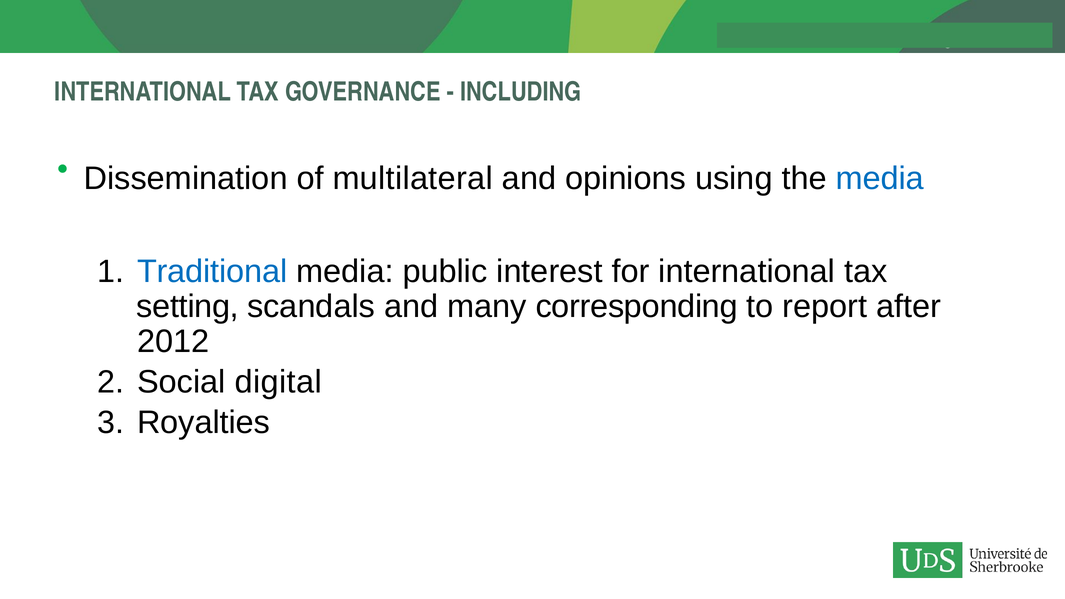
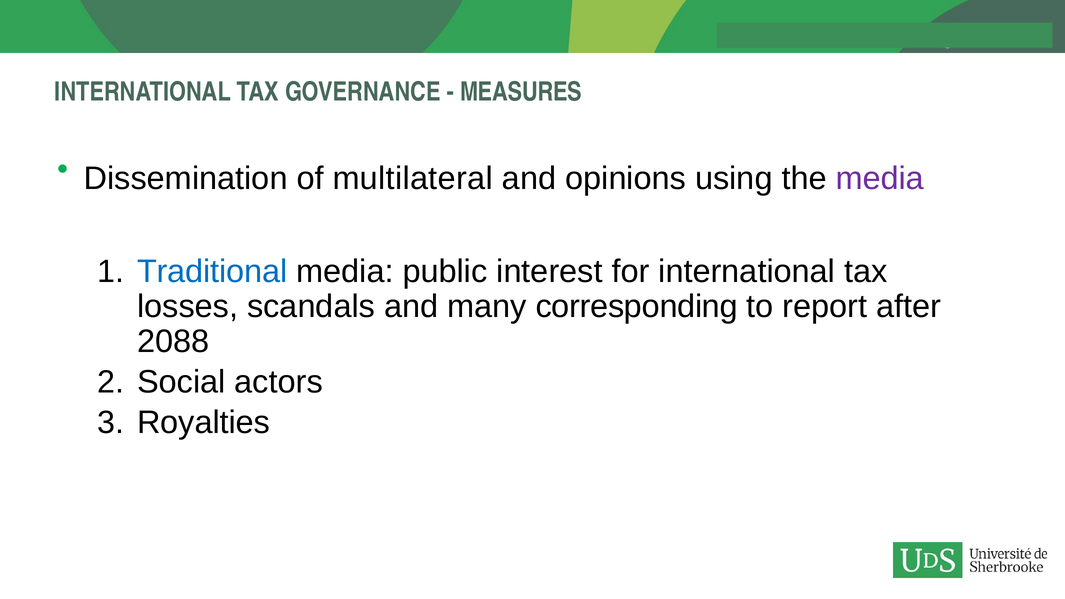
INCLUDING: INCLUDING -> MEASURES (521, 92)
media colour: blue -> purple (880, 179)
setting: setting -> losses (188, 307)
2012: 2012 -> 2088 (173, 342)
digital: digital -> actors (279, 382)
